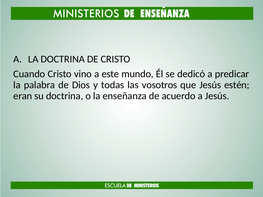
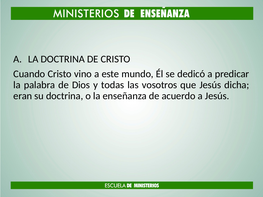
estén: estén -> dicha (237, 85)
